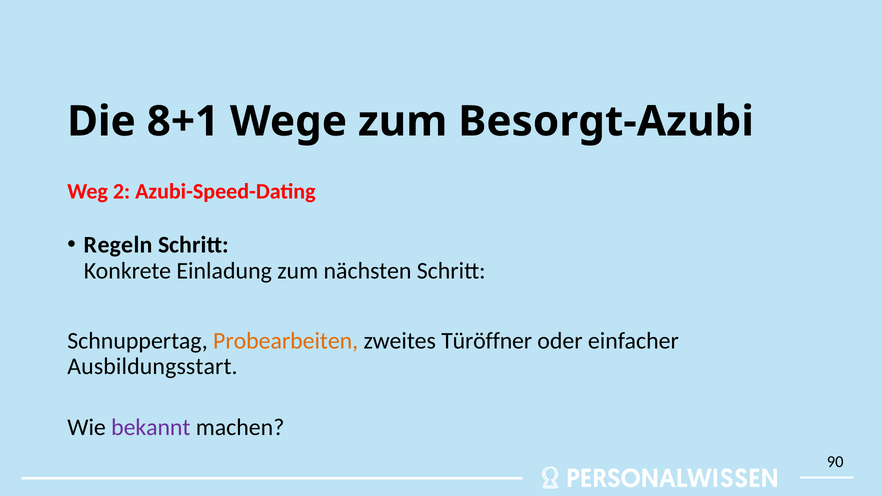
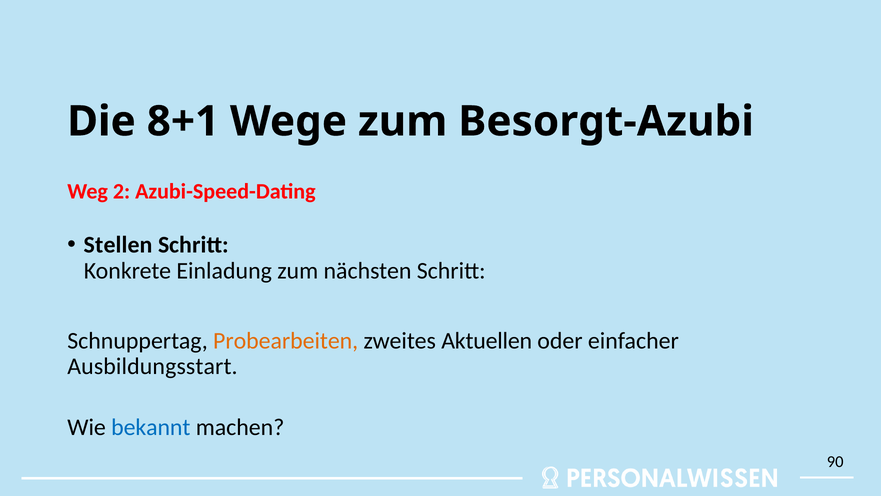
Regeln: Regeln -> Stellen (118, 245)
Türöffner: Türöffner -> Aktuellen (487, 340)
bekannt colour: purple -> blue (151, 427)
